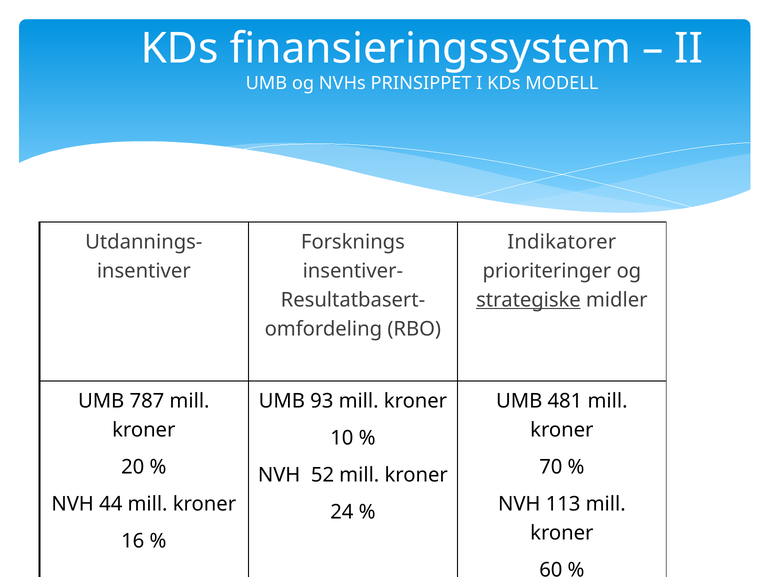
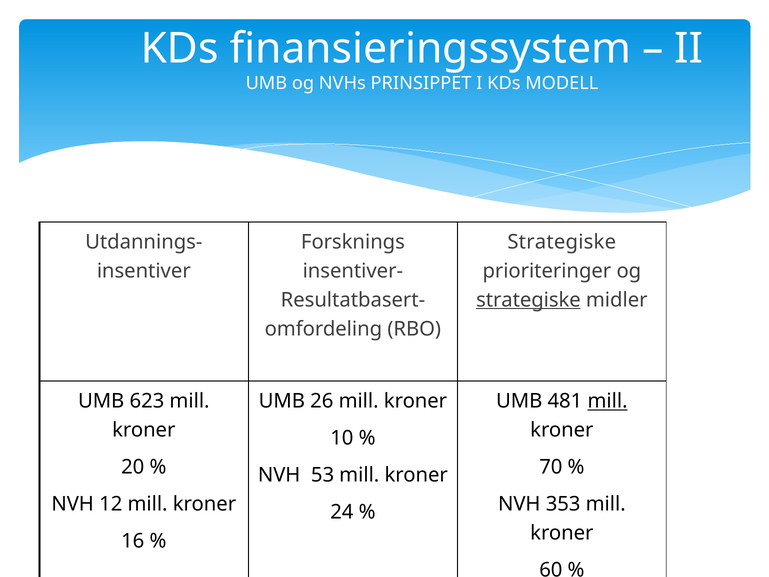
Indikatorer: Indikatorer -> Strategiske (562, 242)
787: 787 -> 623 (147, 401)
93: 93 -> 26 (322, 401)
mill underline: none -> present (608, 401)
52: 52 -> 53 (323, 475)
44: 44 -> 12 (111, 504)
113: 113 -> 353 (563, 504)
